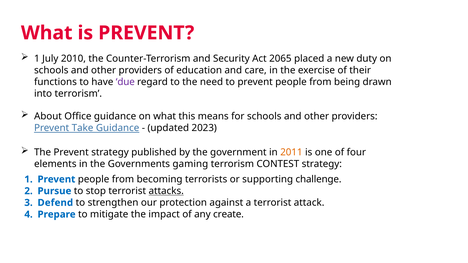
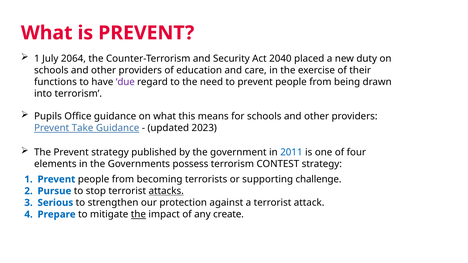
2010: 2010 -> 2064 (73, 59)
2065: 2065 -> 2040 (280, 59)
About: About -> Pupils (48, 116)
2011 colour: orange -> blue (291, 152)
gaming: gaming -> possess (190, 164)
Defend: Defend -> Serious (55, 203)
the underline: none -> present (138, 215)
